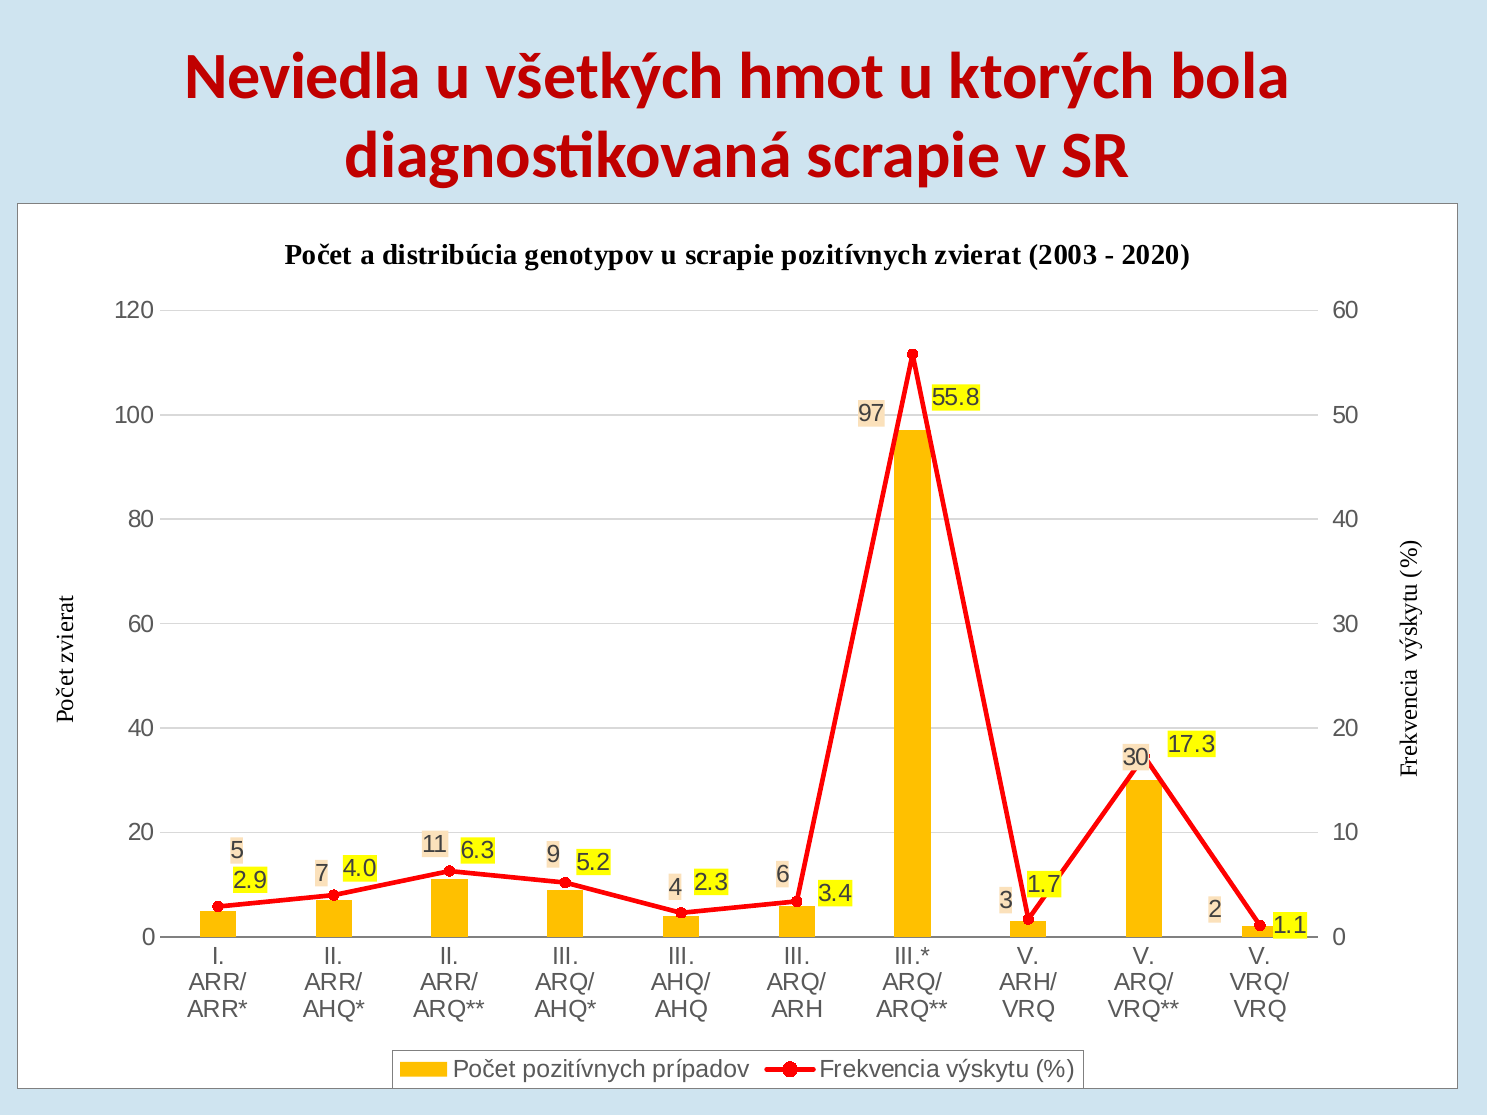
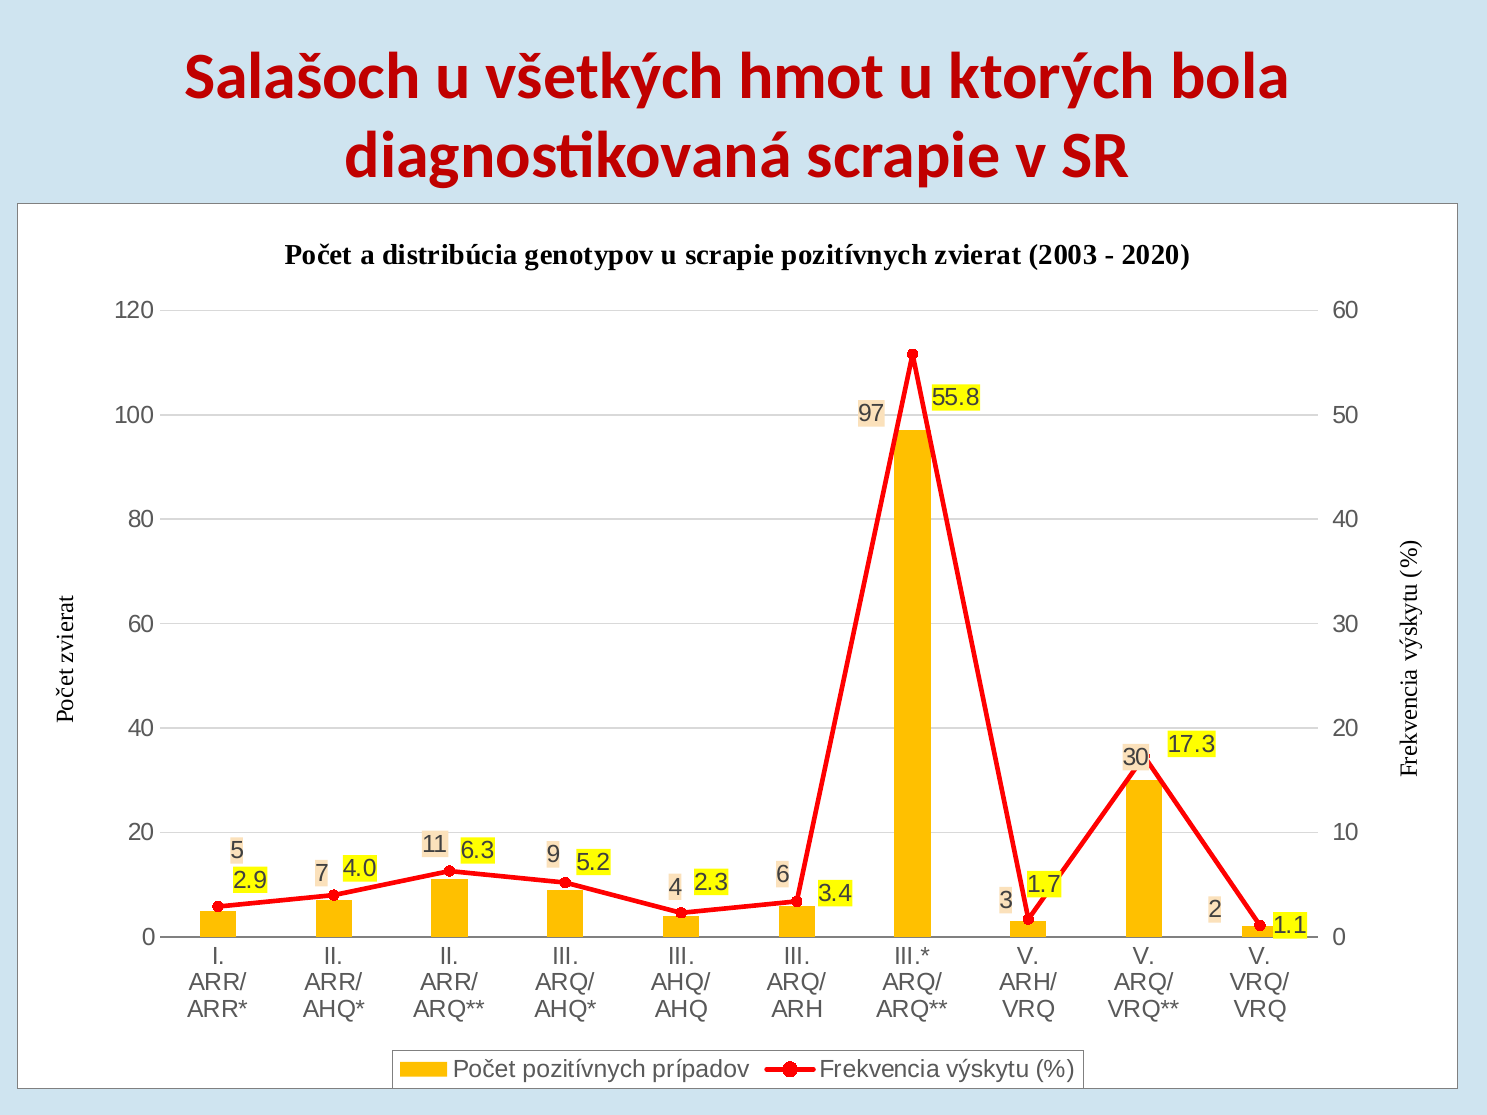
Neviedla: Neviedla -> Salašoch (302, 77)
